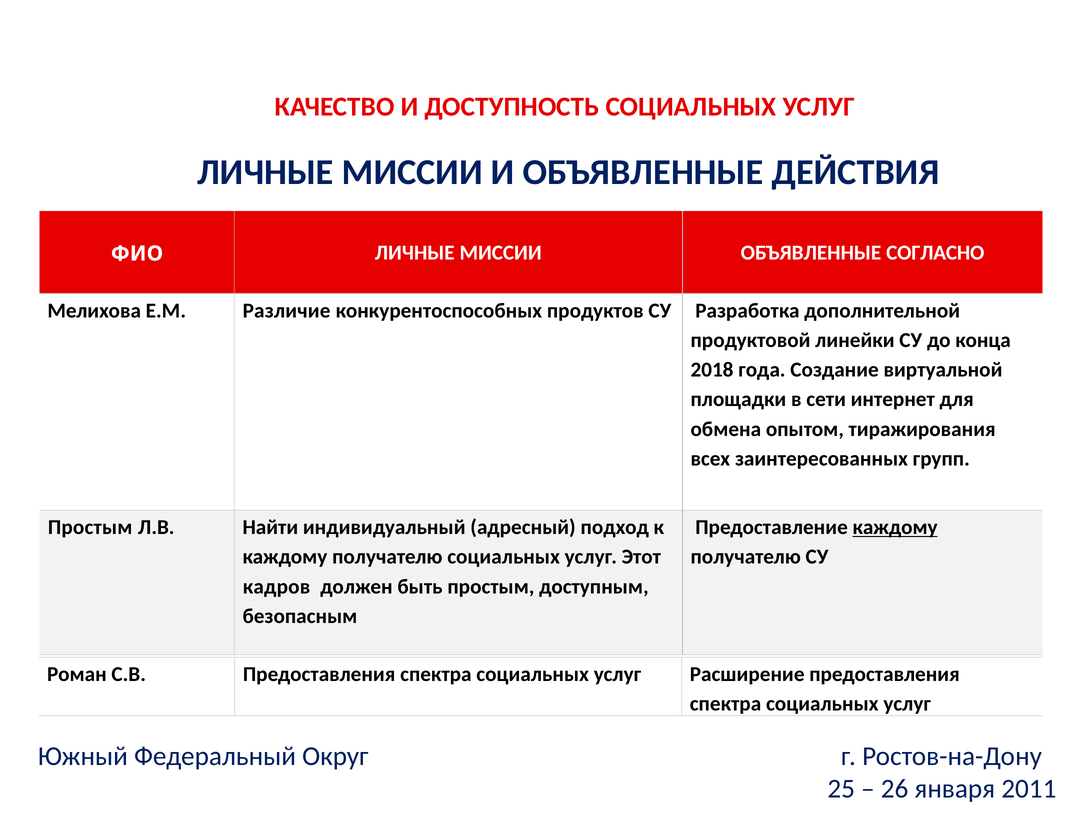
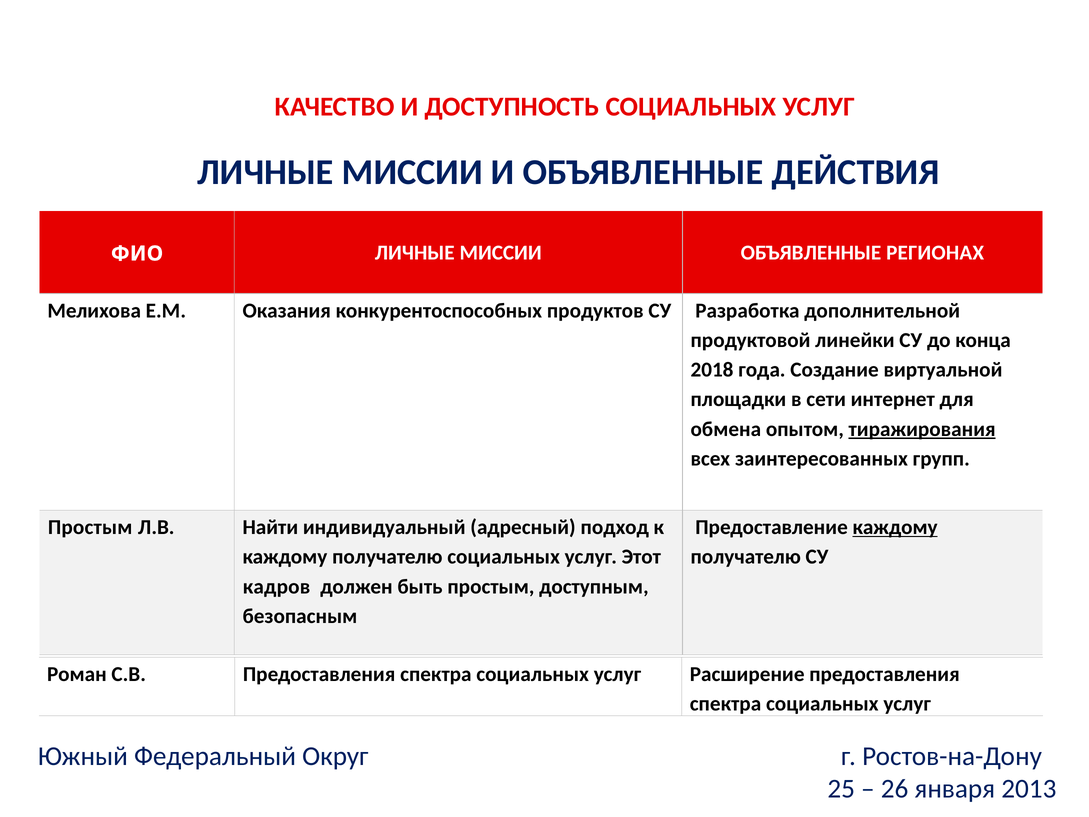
СОГЛАСНО: СОГЛАСНО -> РЕГИОНАХ (935, 253)
Различие: Различие -> Оказания (287, 310)
тиражирования underline: none -> present (922, 429)
2011: 2011 -> 2013 (1029, 789)
